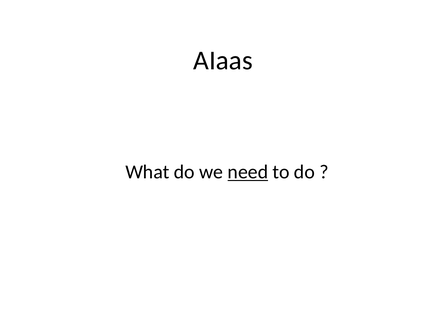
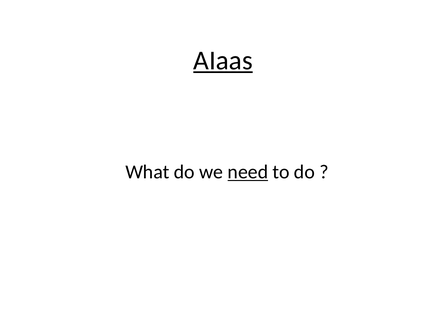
AIaas underline: none -> present (223, 60)
